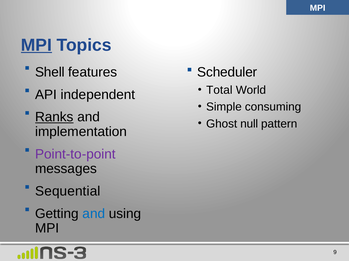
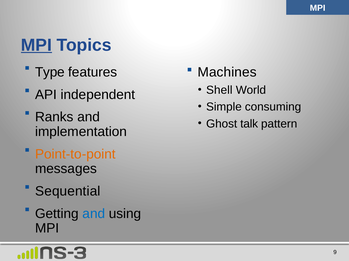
Shell: Shell -> Type (50, 72)
Scheduler: Scheduler -> Machines (227, 72)
Total: Total -> Shell (219, 90)
Ranks underline: present -> none (54, 117)
null: null -> talk (249, 124)
Point-to-point colour: purple -> orange (75, 155)
